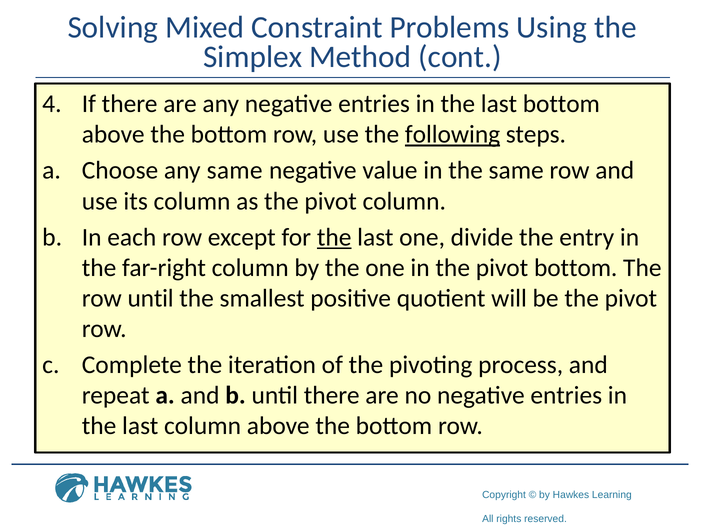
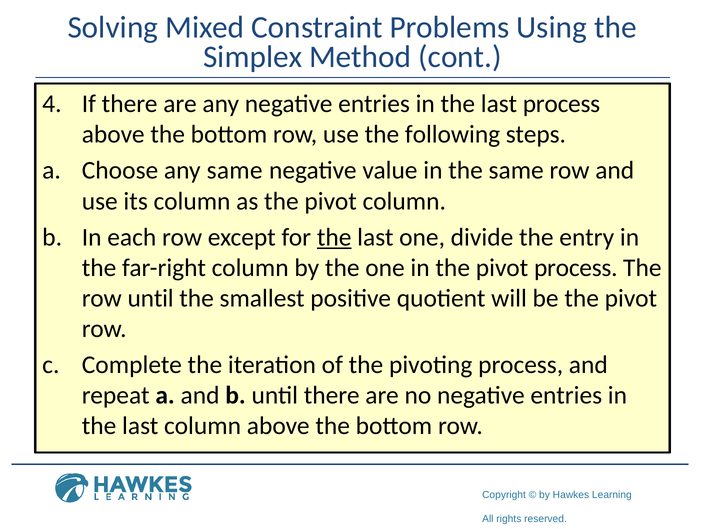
last bottom: bottom -> process (561, 104)
following underline: present -> none (453, 134)
pivot bottom: bottom -> process (576, 268)
